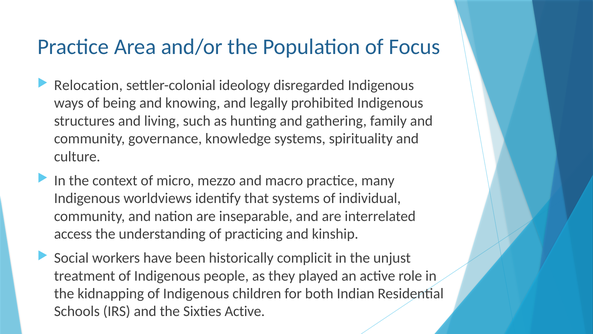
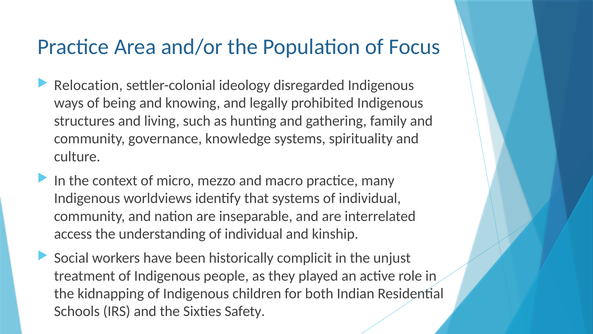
understanding of practicing: practicing -> individual (254, 234)
Sixties Active: Active -> Safety (245, 311)
